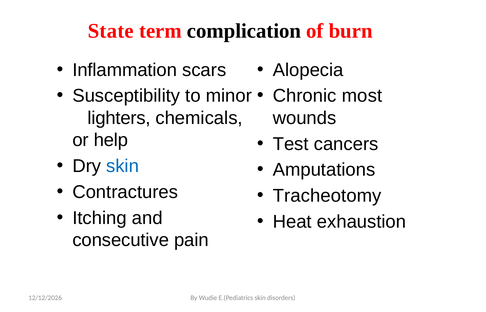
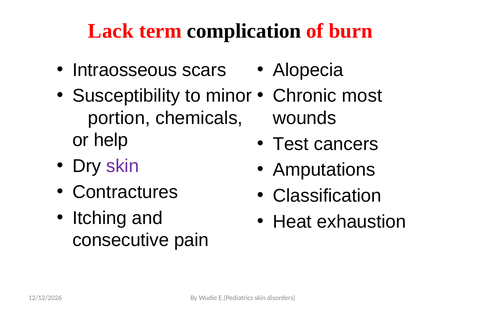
State: State -> Lack (111, 31)
Inflammation: Inflammation -> Intraosseous (125, 70)
lighters: lighters -> portion (119, 118)
skin colour: blue -> purple (123, 166)
Tracheotomy: Tracheotomy -> Classification (327, 195)
